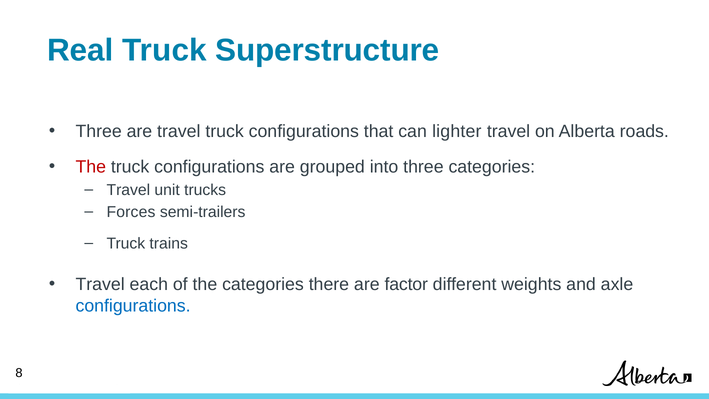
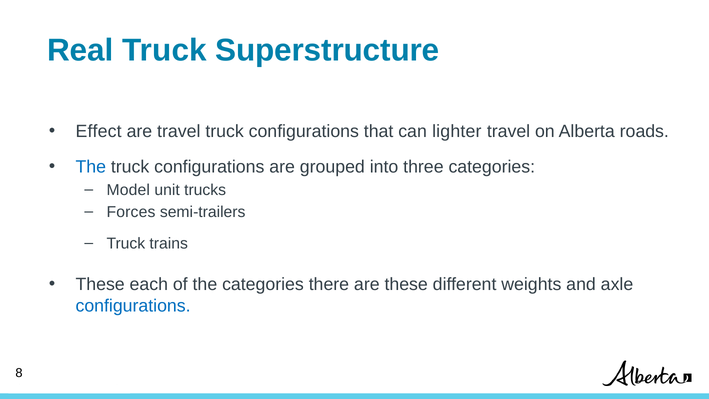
Three: Three -> Effect (99, 131)
The colour: red -> blue (91, 167)
Travel: Travel -> Model (128, 190)
Travel: Travel -> These (100, 284)
are factor: factor -> these (406, 284)
